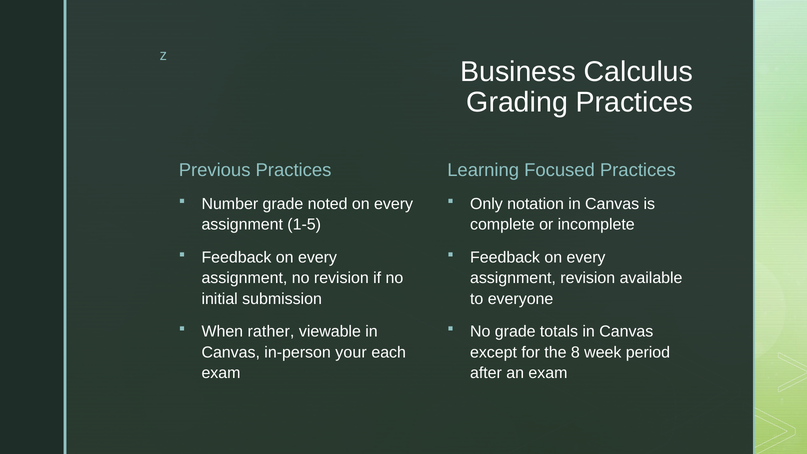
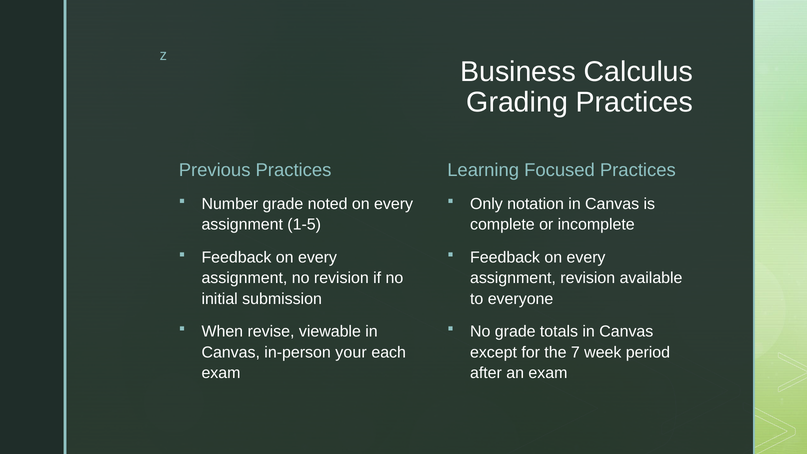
rather: rather -> revise (271, 332)
8: 8 -> 7 (575, 352)
